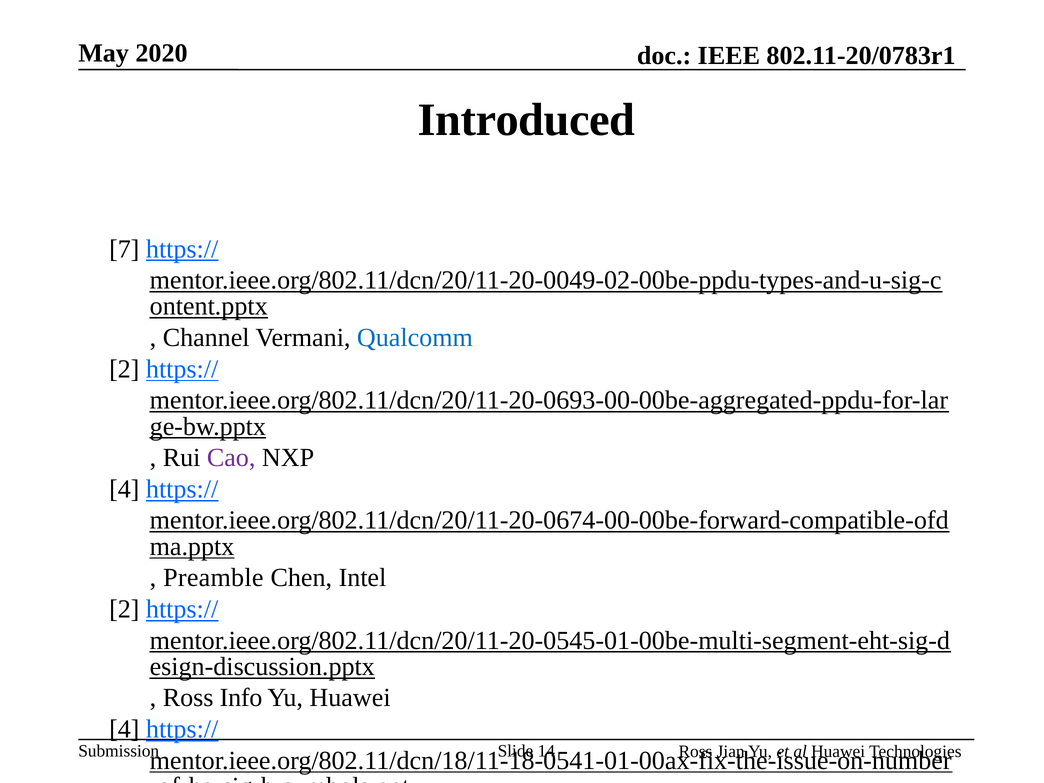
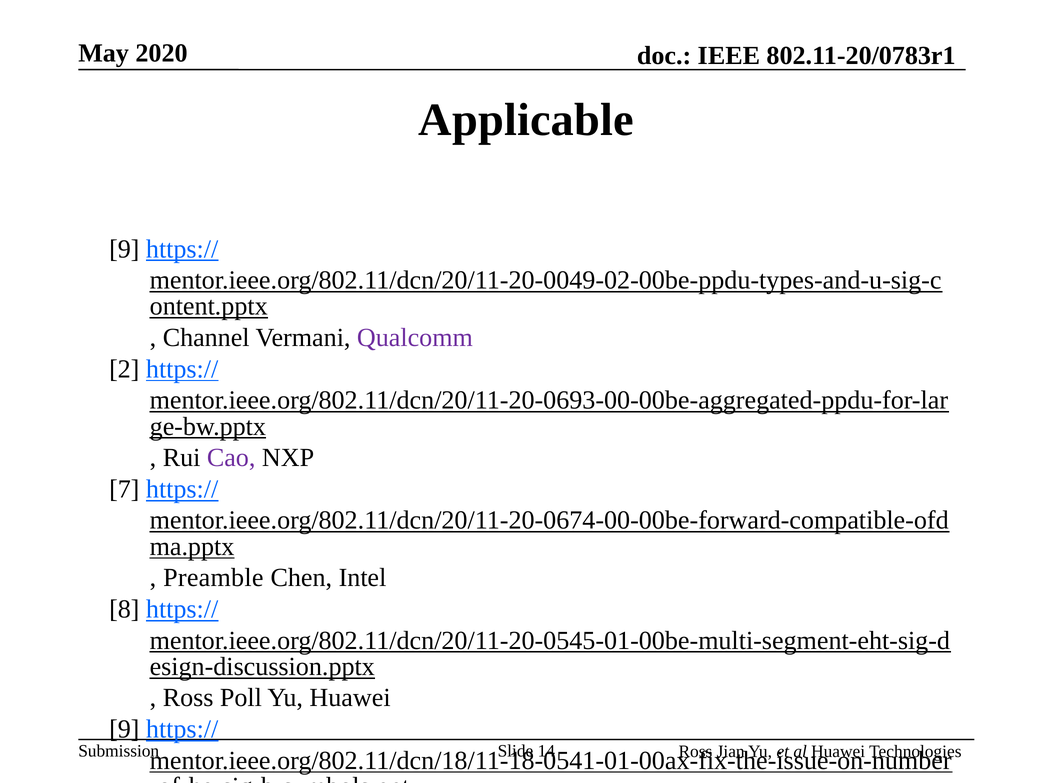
Introduced: Introduced -> Applicable (526, 120)
7: 7 -> 9 (124, 249)
Qualcomm colour: blue -> purple (415, 338)
4: 4 -> 7 (124, 489)
2: 2 -> 8 (124, 609)
Info: Info -> Poll (241, 698)
4: 4 -> 9 (124, 729)
